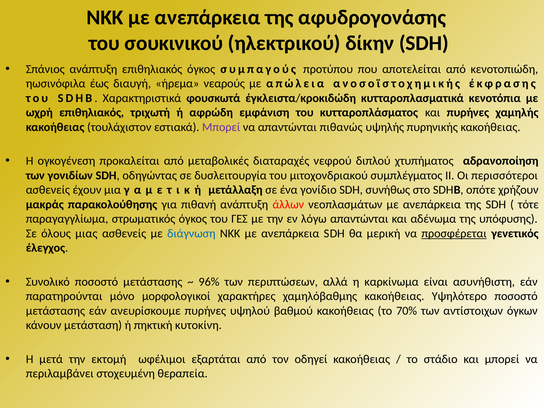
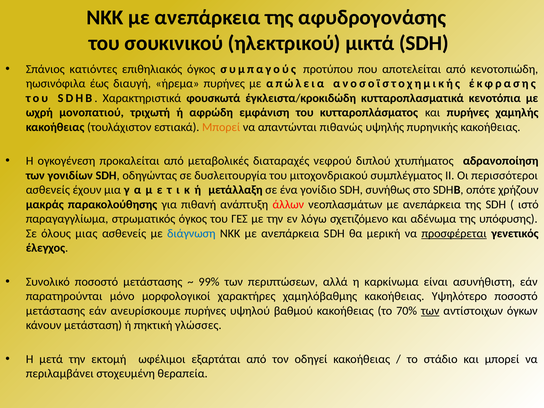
δίκην: δίκην -> μικτά (370, 43)
Σπάνιος ανάπτυξη: ανάπτυξη -> κατιόντες (93, 69)
ήρεμα νεαρούς: νεαρούς -> πυρήνες (224, 84)
ωχρή επιθηλιακός: επιθηλιακός -> μονοπατιού (92, 113)
Μπορεί colour: purple -> orange (221, 127)
τότε: τότε -> ιστό (528, 204)
λόγω απαντώνται: απαντώνται -> σχετιζόμενο (359, 219)
96%: 96% -> 99% (209, 282)
των underline: none -> present (430, 311)
κυτοκίνη: κυτοκίνη -> γλώσσες (198, 325)
